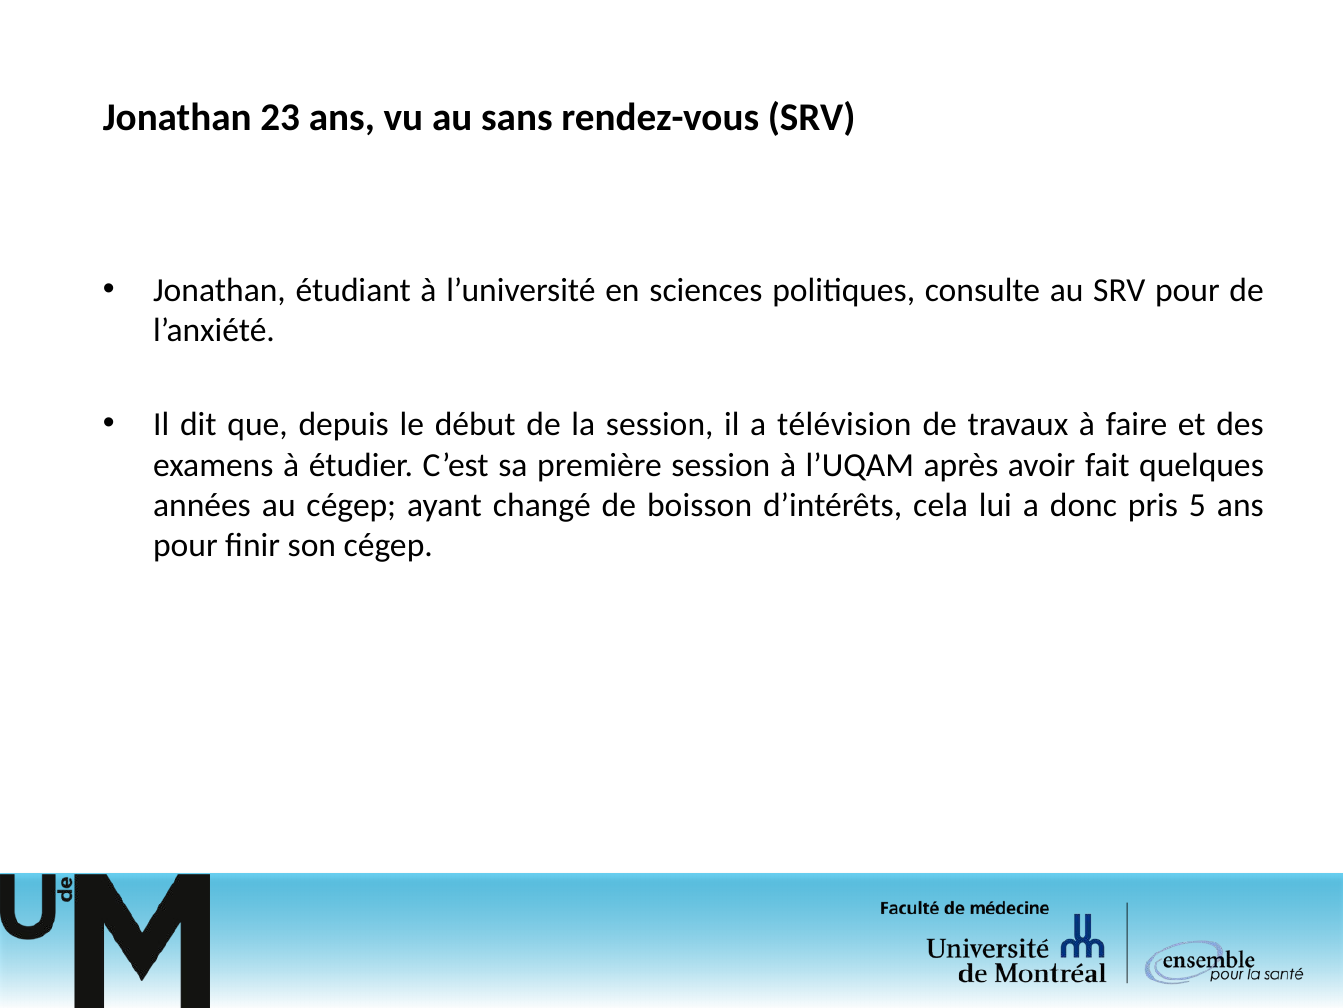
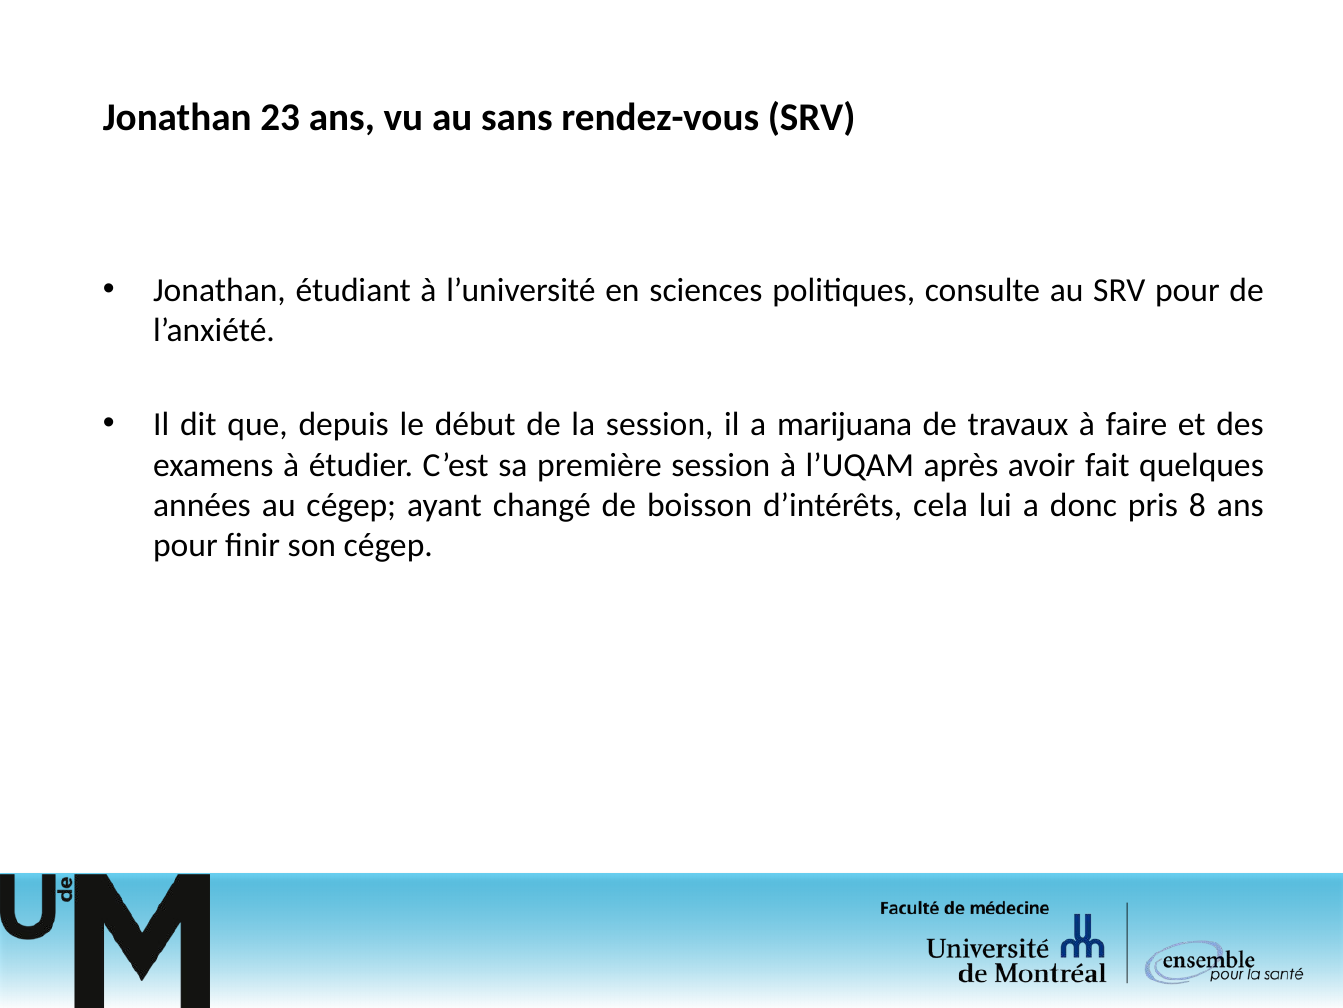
télévision: télévision -> marijuana (845, 424)
5: 5 -> 8 (1197, 505)
